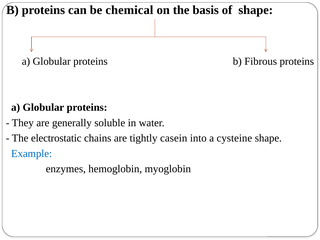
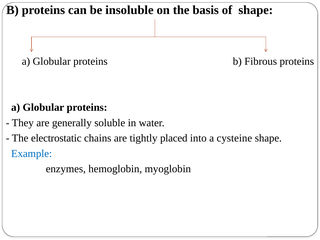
chemical: chemical -> insoluble (129, 10)
casein: casein -> placed (174, 138)
